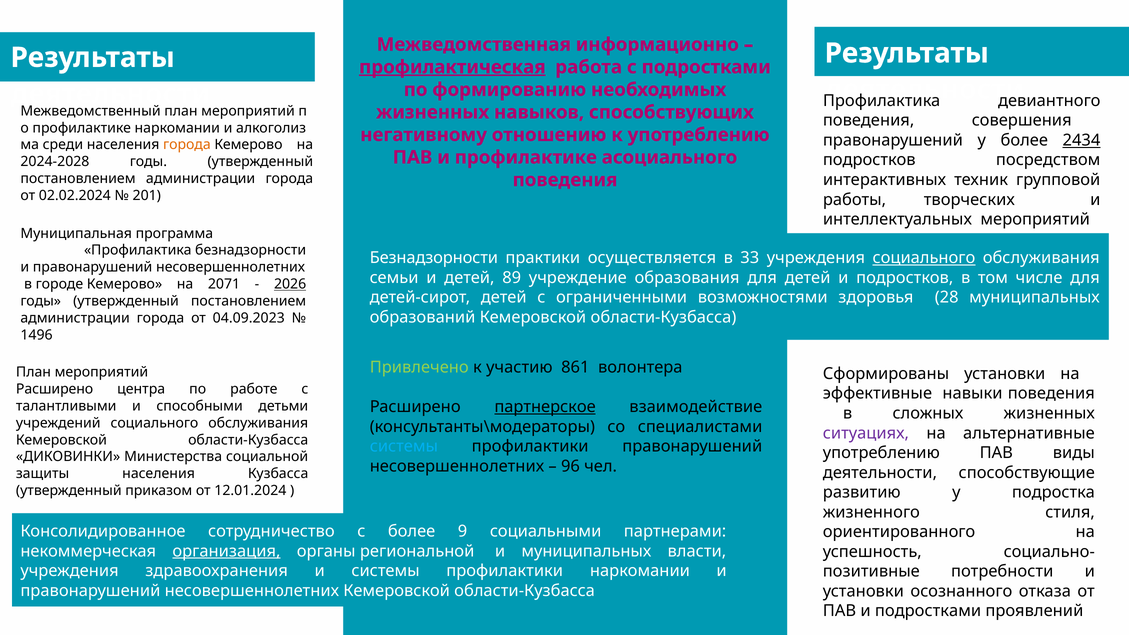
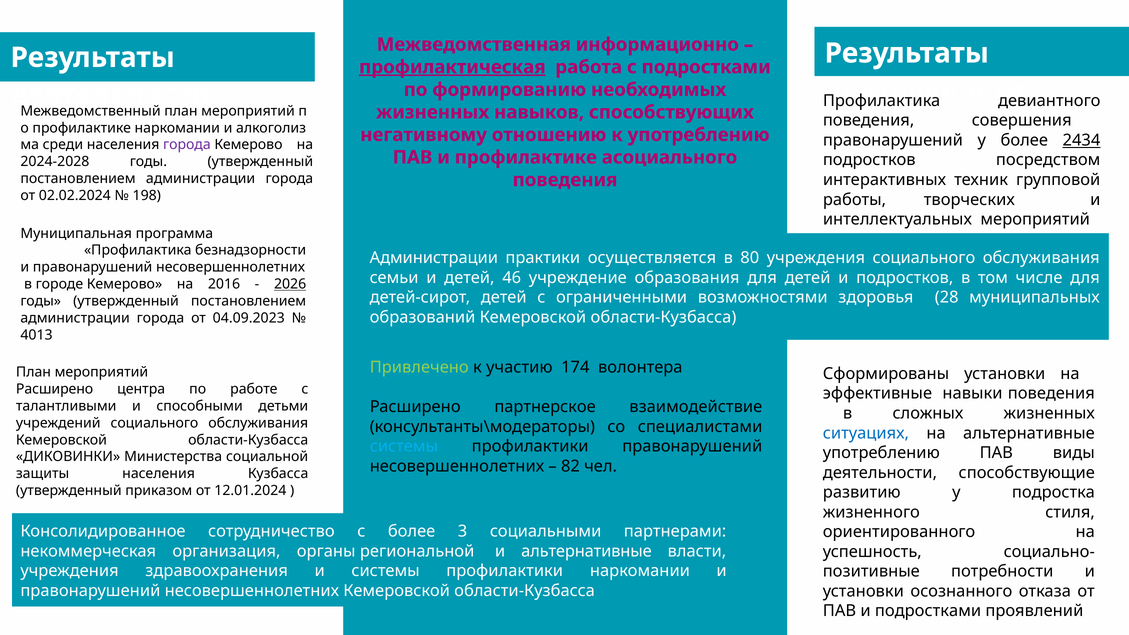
города colour: orange -> purple (187, 145)
201: 201 -> 198 (147, 196)
Безнадзорности: Безнадзорности -> Администрации (434, 258)
33: 33 -> 80 (750, 258)
социального underline: present -> none (924, 258)
89: 89 -> 46 (512, 278)
2071: 2071 -> 2016 (224, 284)
1496: 1496 -> 4013 (37, 335)
861: 861 -> 174 (575, 367)
партнерское underline: present -> none (545, 407)
ситуациях colour: purple -> blue (866, 433)
96: 96 -> 82 (570, 466)
9: 9 -> 3 (463, 531)
организация underline: present -> none (226, 551)
и муниципальных: муниципальных -> альтернативные (586, 551)
